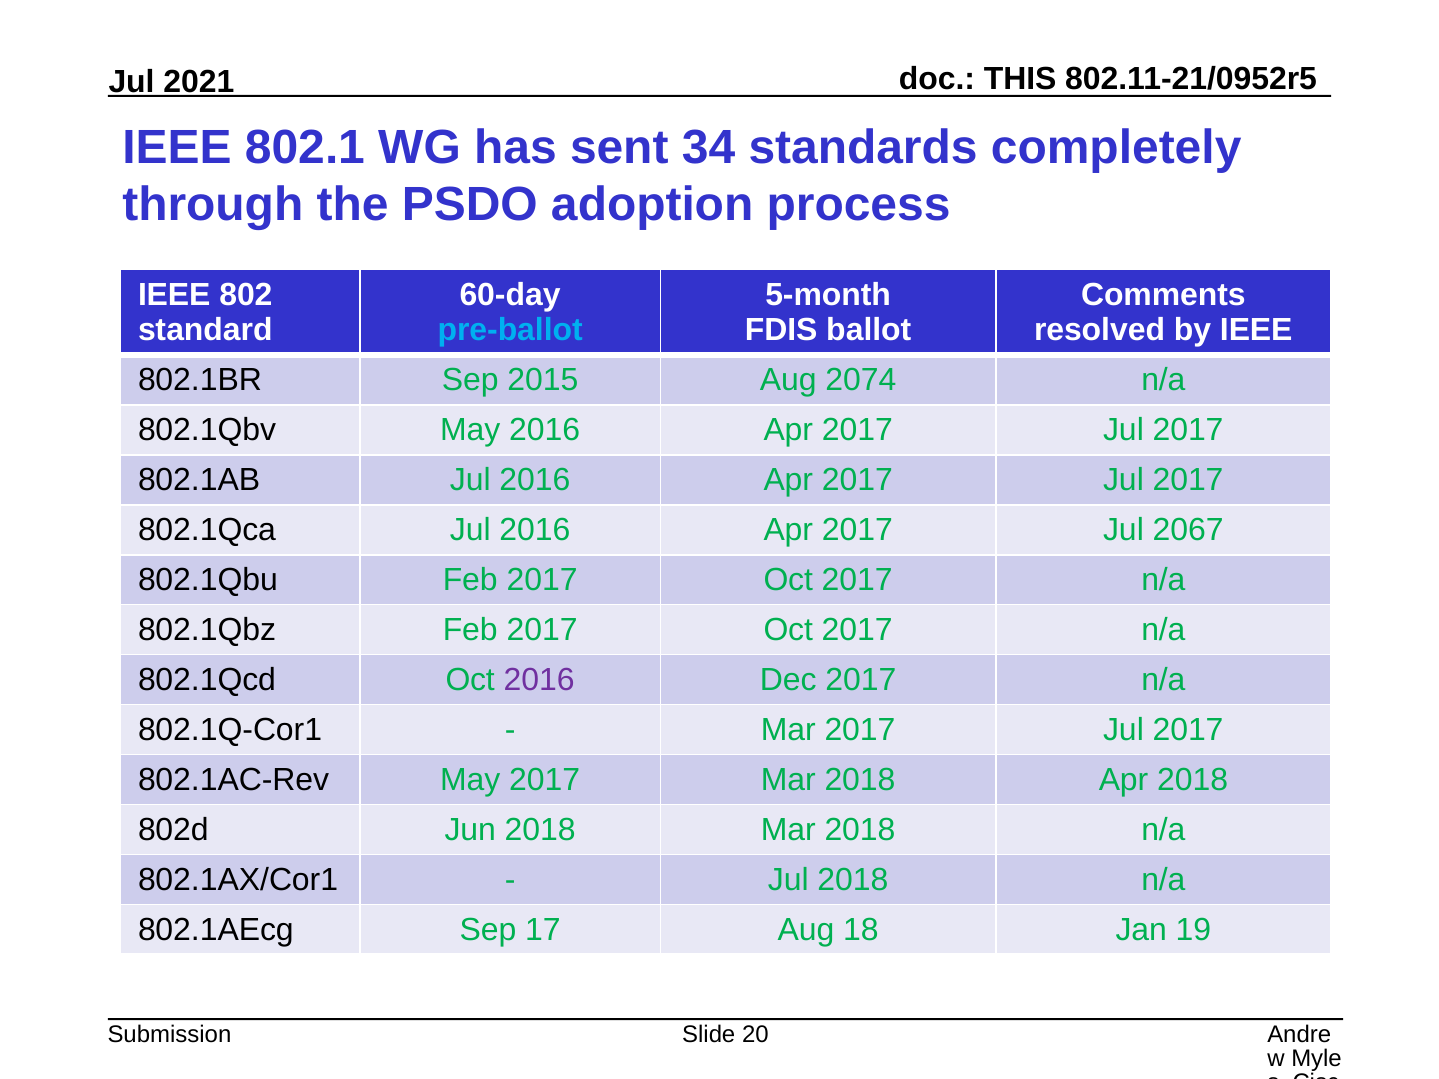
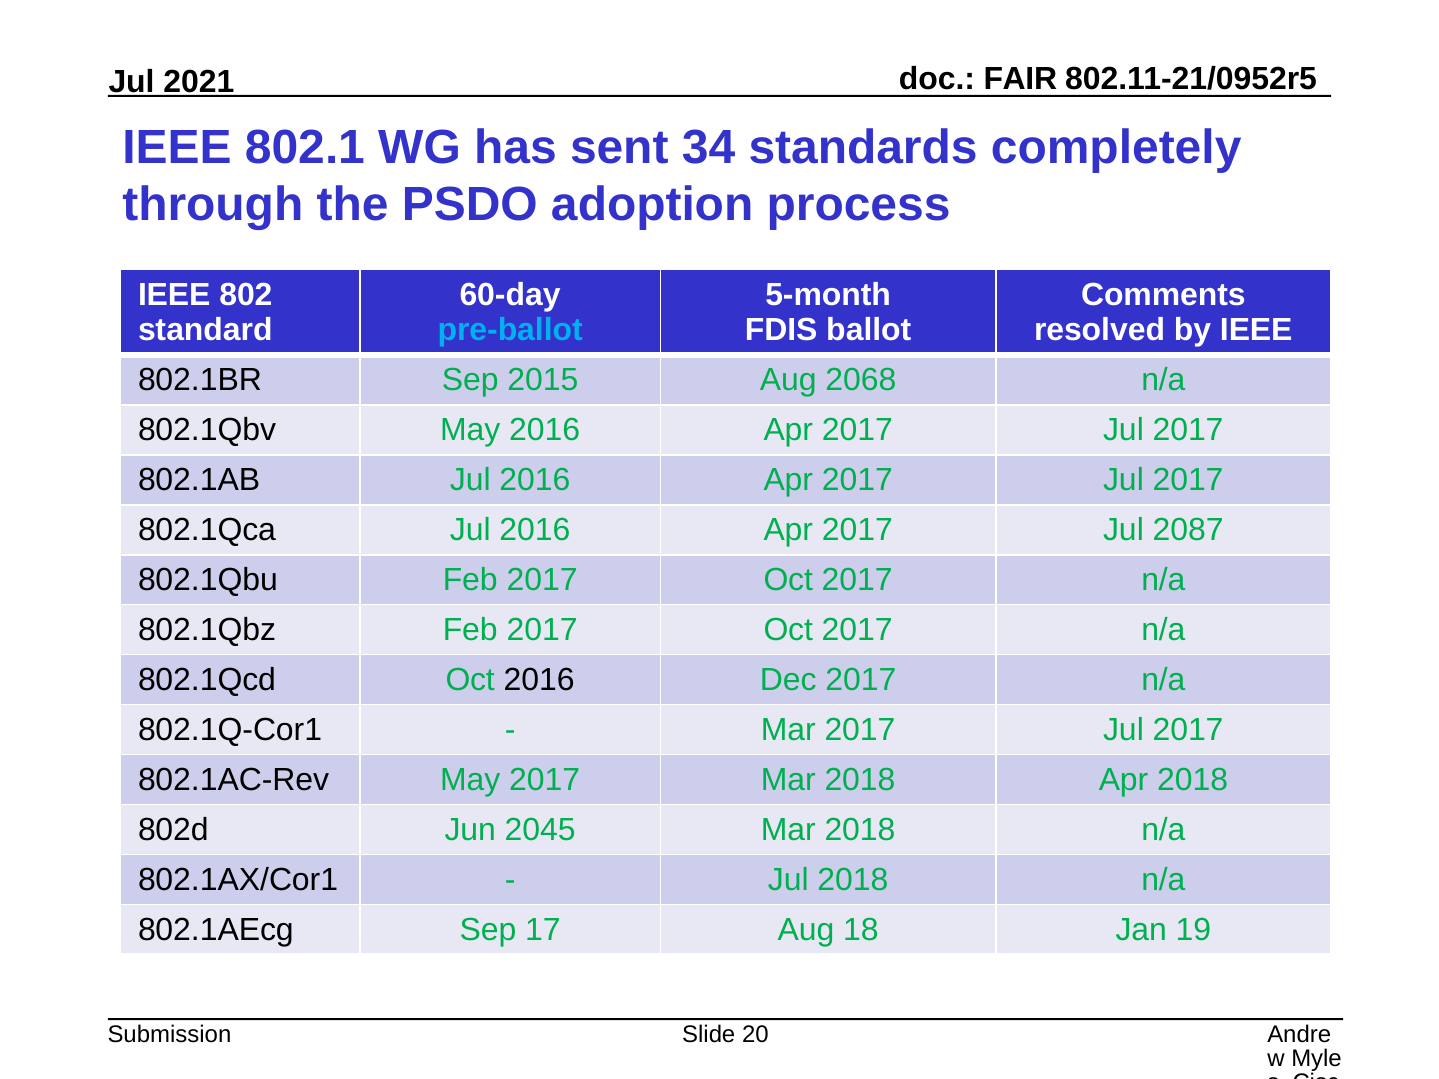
THIS: THIS -> FAIR (1020, 79)
2074: 2074 -> 2068 (861, 380)
2067: 2067 -> 2087 (1188, 530)
2016 colour: purple -> black (539, 680)
Jun 2018: 2018 -> 2045 (540, 830)
